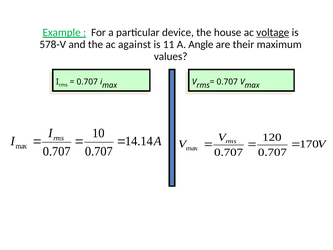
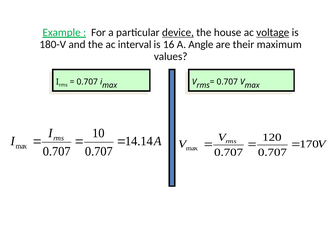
device underline: none -> present (178, 32)
578-V: 578-V -> 180-V (53, 44)
against: against -> interval (135, 44)
11: 11 -> 16 (169, 44)
